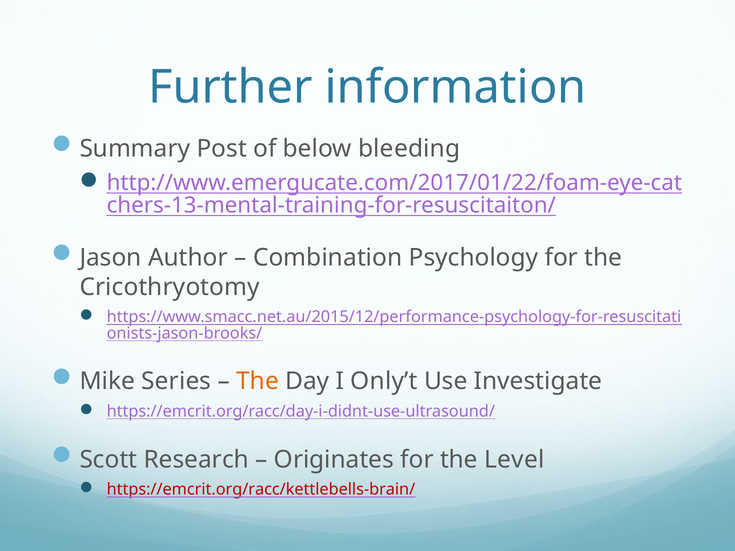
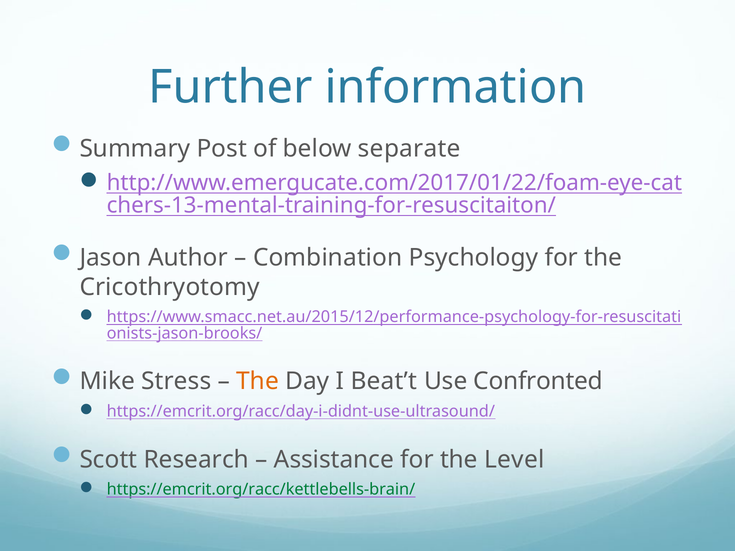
bleeding: bleeding -> separate (409, 149)
Series: Series -> Stress (176, 382)
Only’t: Only’t -> Beat’t (384, 382)
Investigate: Investigate -> Confronted (538, 382)
Originates: Originates -> Assistance (334, 460)
https://emcrit.org/racc/kettlebells-brain/ colour: red -> green (261, 490)
